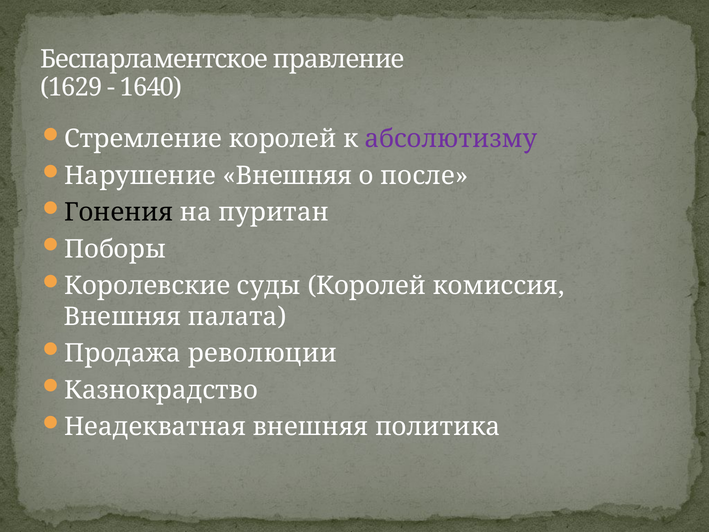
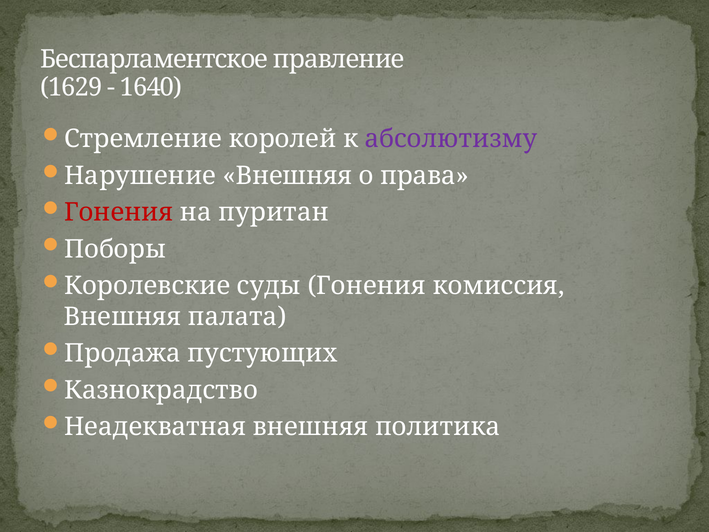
после: после -> права (425, 176)
Гонения colour: black -> red (119, 212)
суды Королей: Королей -> Гонения (367, 286)
революции: революции -> пустующих (262, 353)
